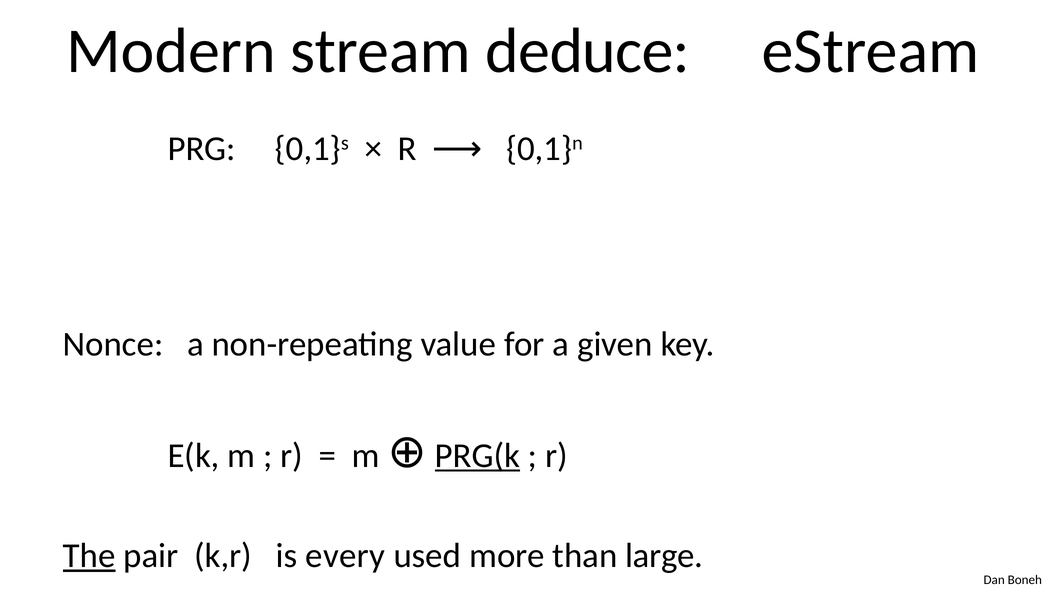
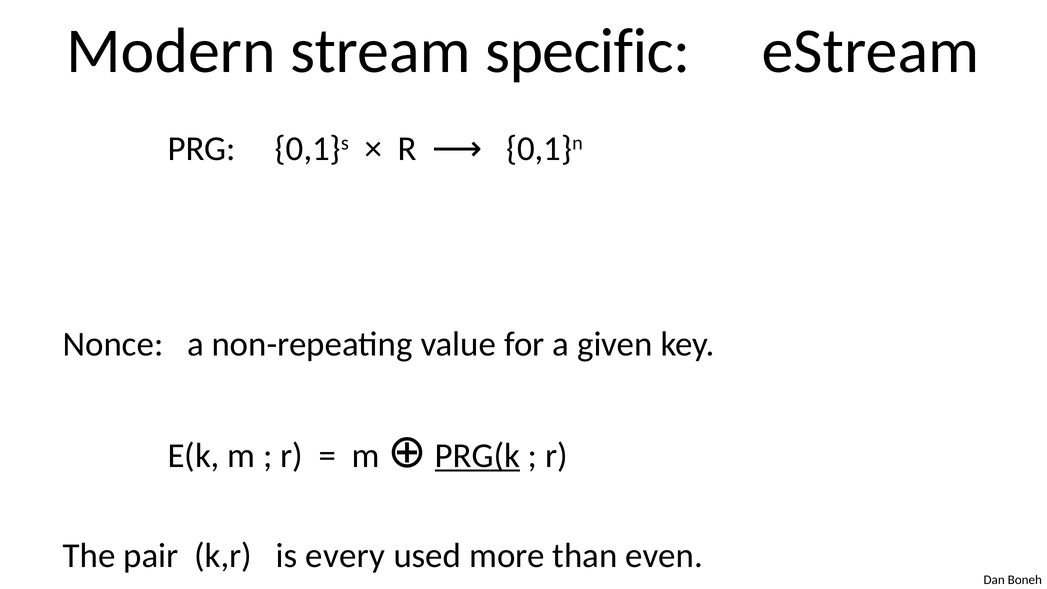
deduce: deduce -> specific (588, 51)
The underline: present -> none (89, 556)
large: large -> even (664, 556)
